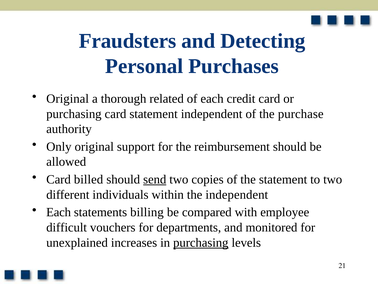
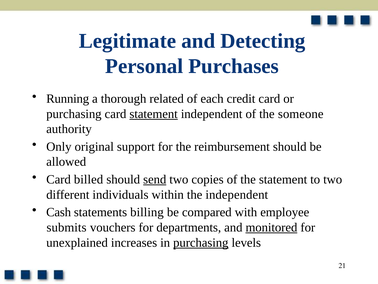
Fraudsters: Fraudsters -> Legitimate (127, 41)
Original: Original -> Running (68, 99)
statement underline: none -> present (154, 114)
purchase: purchase -> someone (301, 114)
Each: Each -> Cash (59, 212)
difficult: difficult -> submits (67, 227)
monitored underline: none -> present (271, 227)
